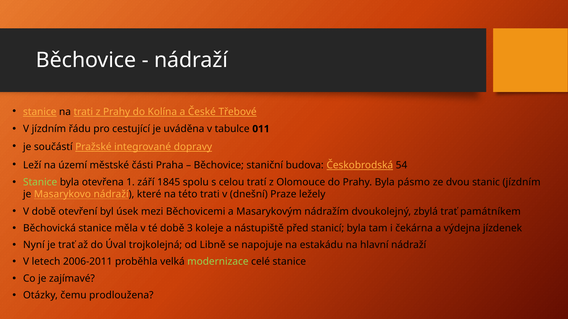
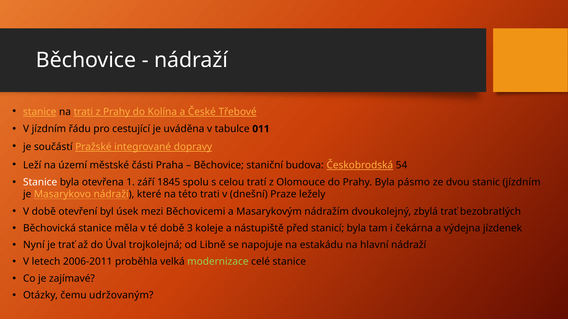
Stanice colour: light green -> white (40, 183)
památníkem: památníkem -> bezobratlých (491, 212)
prodloužena: prodloužena -> udržovaným (121, 296)
